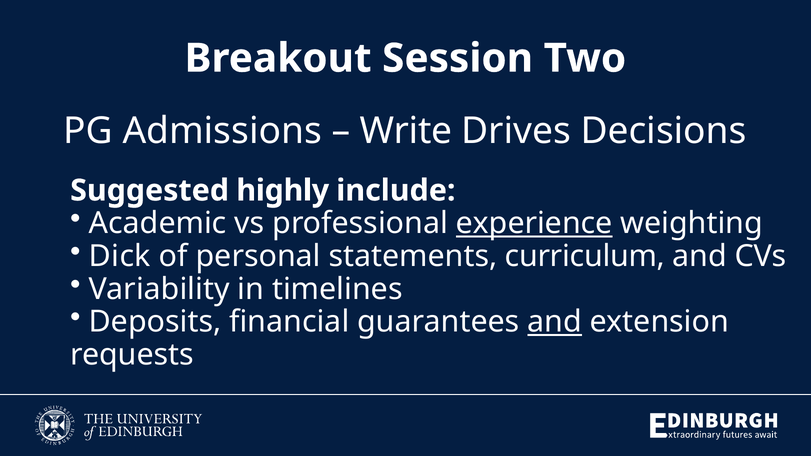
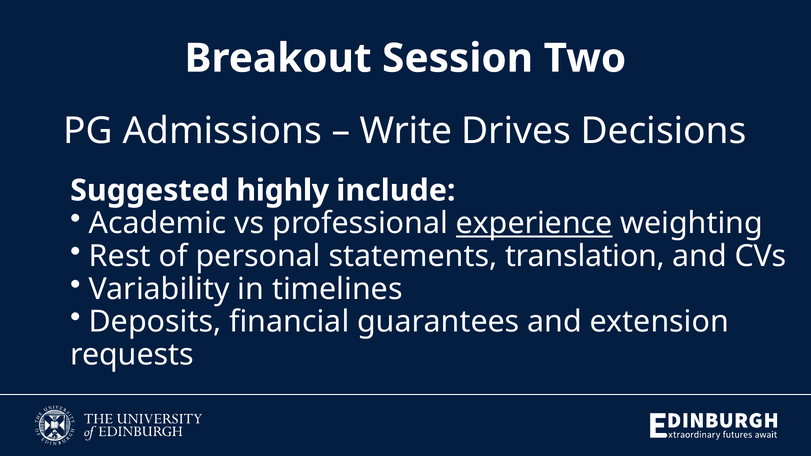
Dick: Dick -> Rest (120, 256)
curriculum: curriculum -> translation (585, 256)
and underline: present -> none (555, 322)
